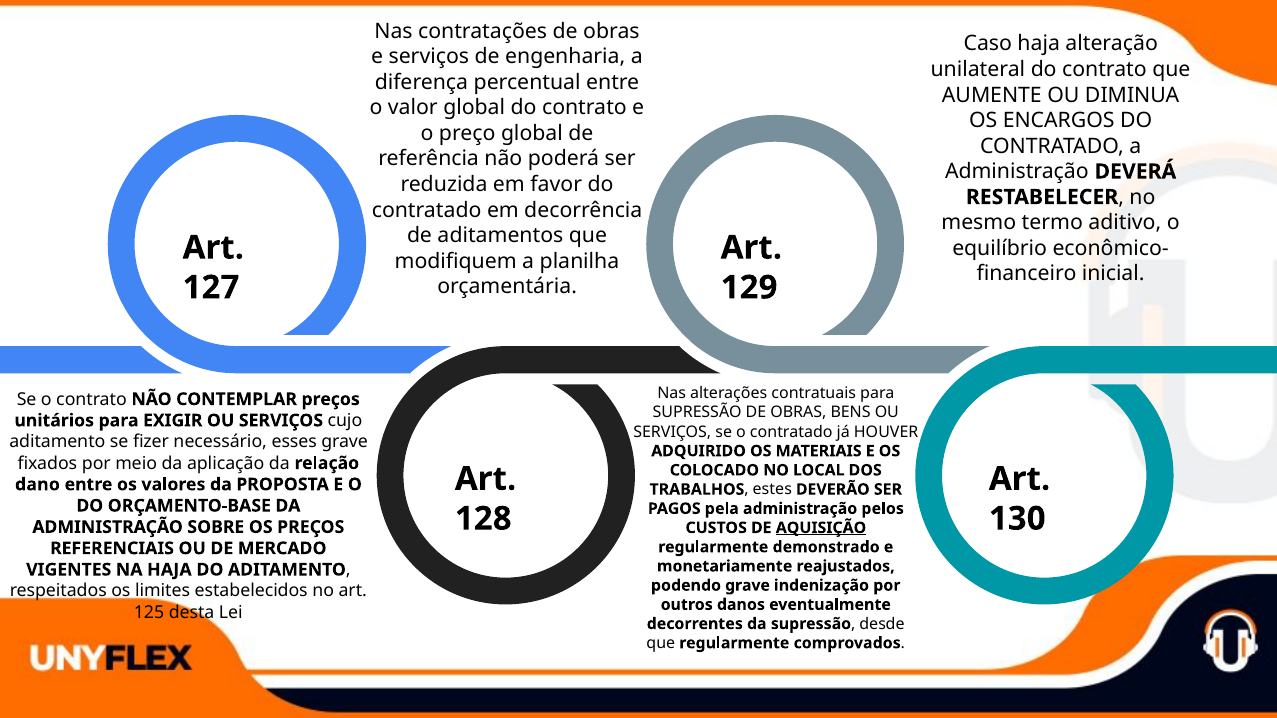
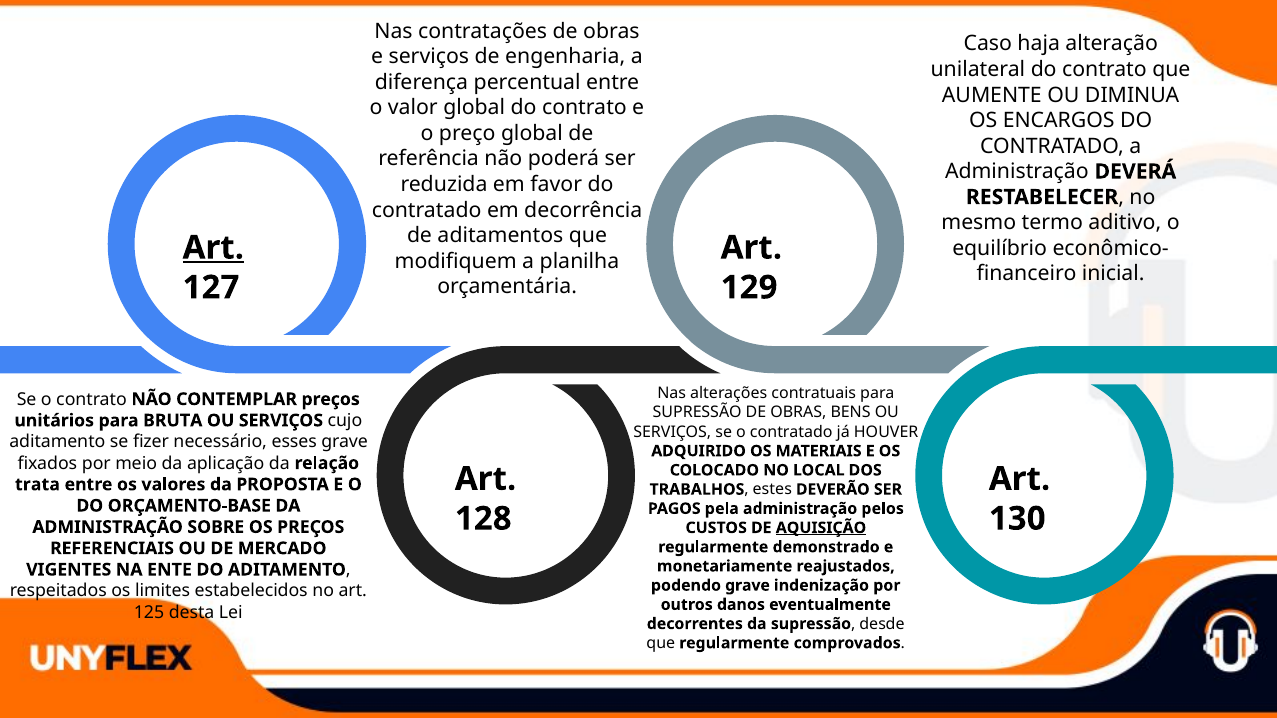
Art underline: none -> present (213, 248)
EXIGIR: EXIGIR -> BRUTA (173, 421)
dano: dano -> trata (37, 485)
NA HAJA: HAJA -> ENTE (169, 570)
